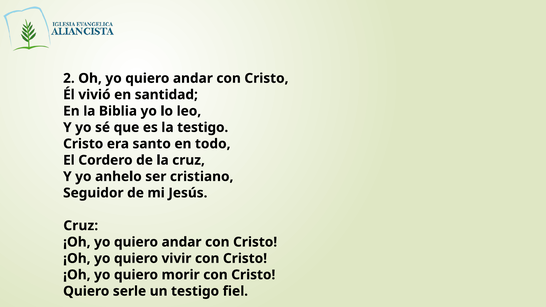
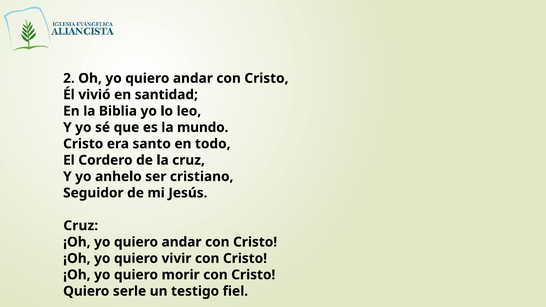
la testigo: testigo -> mundo (203, 127)
